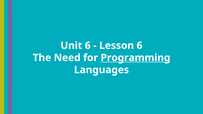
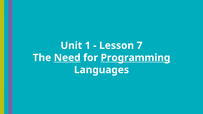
Unit 6: 6 -> 1 (88, 46)
Lesson 6: 6 -> 7 (140, 46)
Need underline: none -> present (67, 58)
